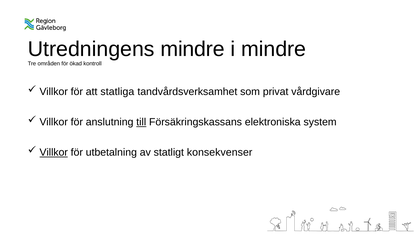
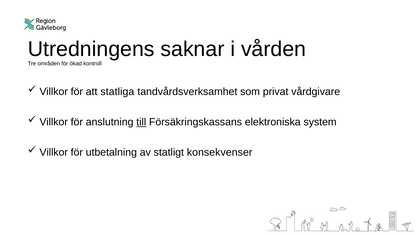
Utredningens mindre: mindre -> saknar (192, 49)
i mindre: mindre -> vården (274, 49)
Villkor underline: present -> none (54, 153)
